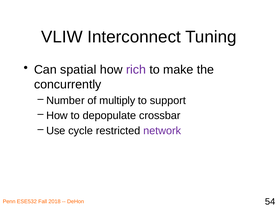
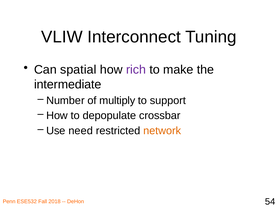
concurrently: concurrently -> intermediate (68, 85)
cycle: cycle -> need (81, 131)
network colour: purple -> orange (162, 131)
